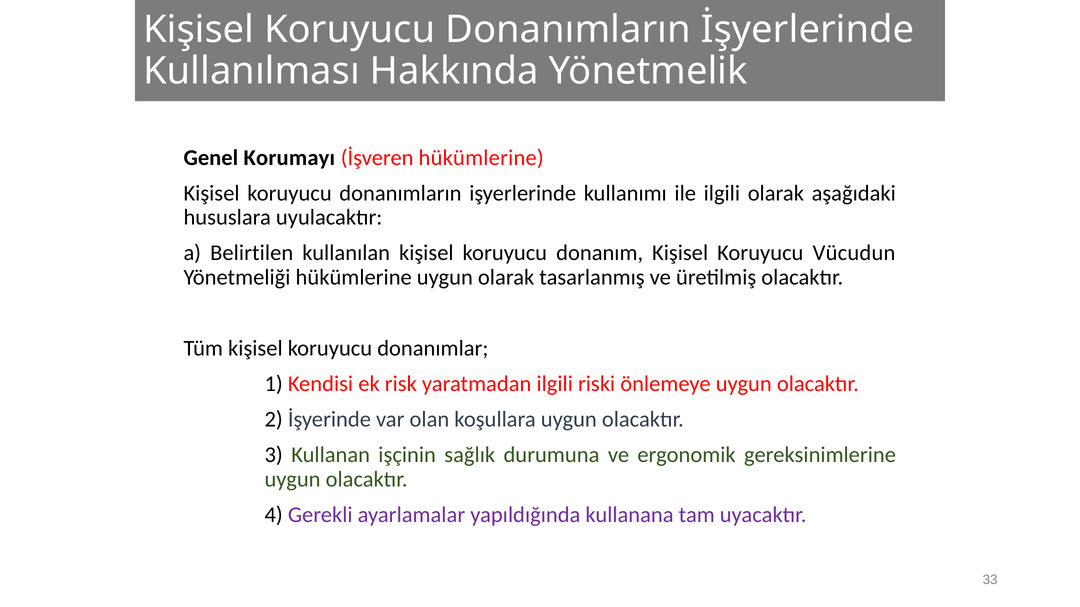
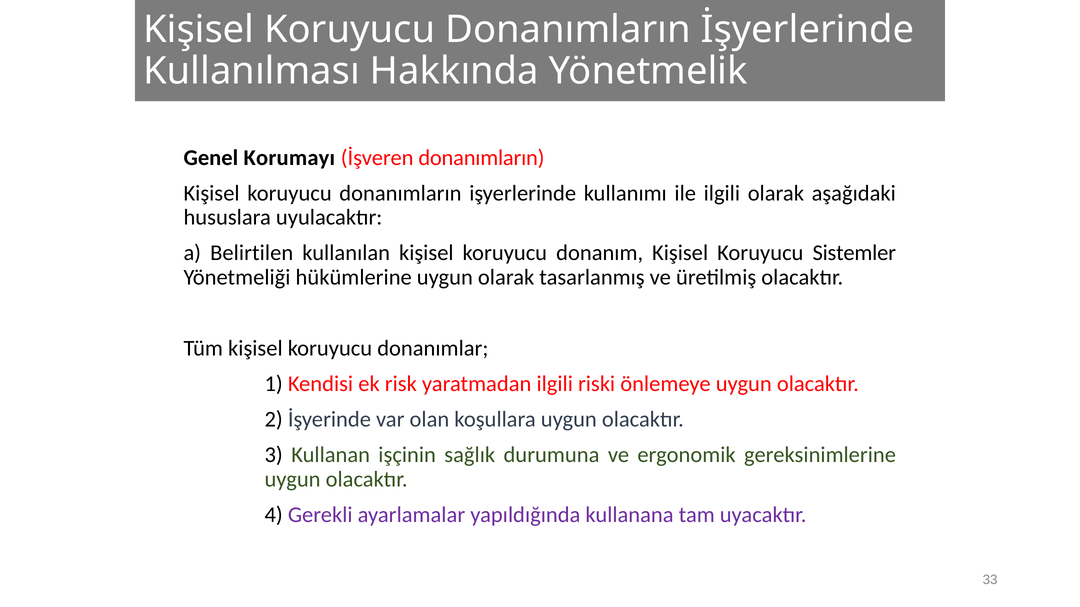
İşveren hükümlerine: hükümlerine -> donanımların (481, 158)
Vücudun: Vücudun -> Sistemler (854, 253)
